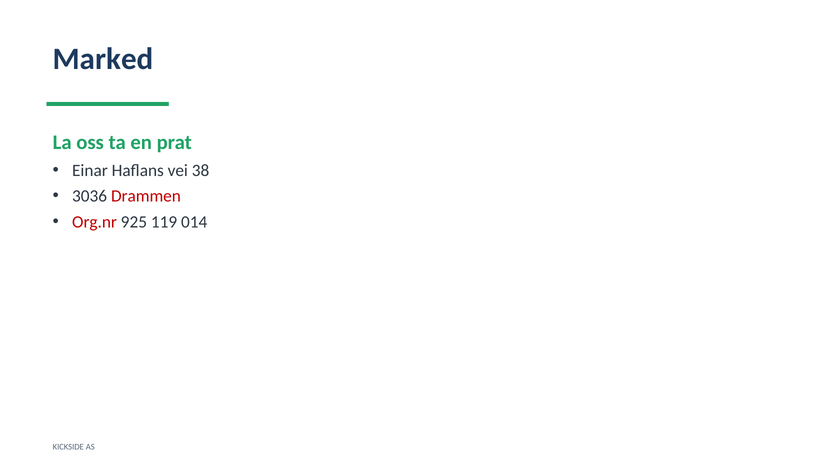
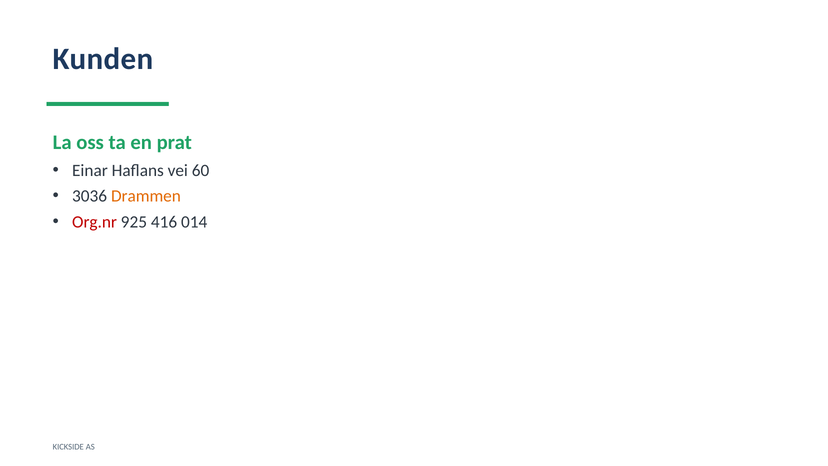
Marked: Marked -> Kunden (103, 59)
38: 38 -> 60 (201, 170)
Drammen colour: red -> orange (146, 196)
119: 119 -> 416 (164, 222)
